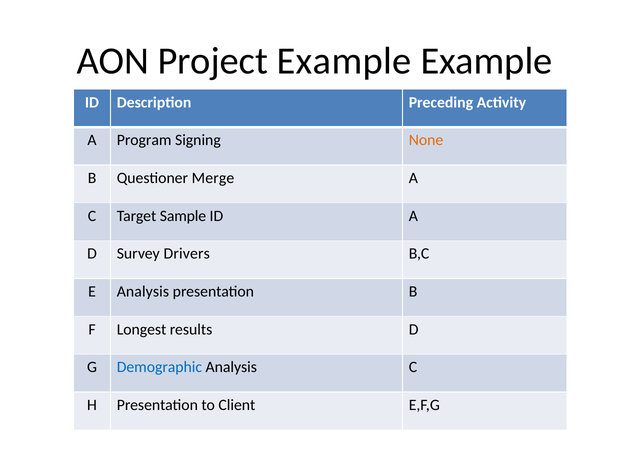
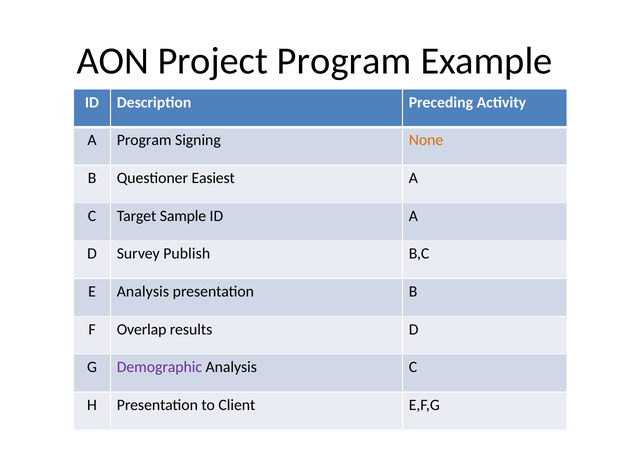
Project Example: Example -> Program (344, 61)
Merge: Merge -> Easiest (213, 178)
Drivers: Drivers -> Publish (187, 253)
Longest: Longest -> Overlap (142, 329)
Demographic colour: blue -> purple (159, 367)
